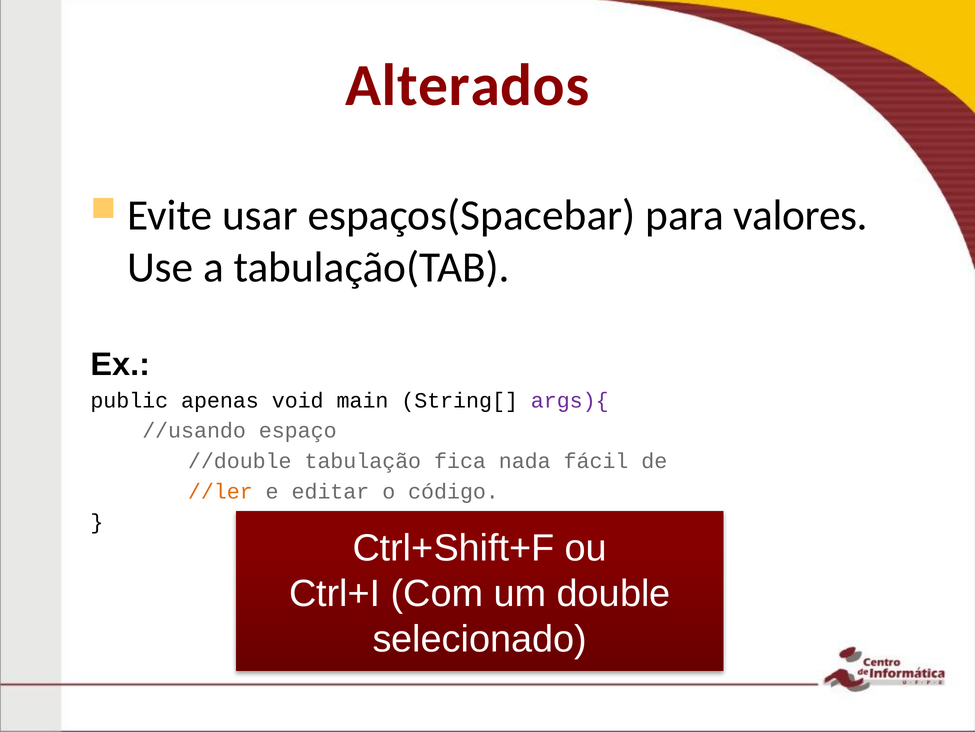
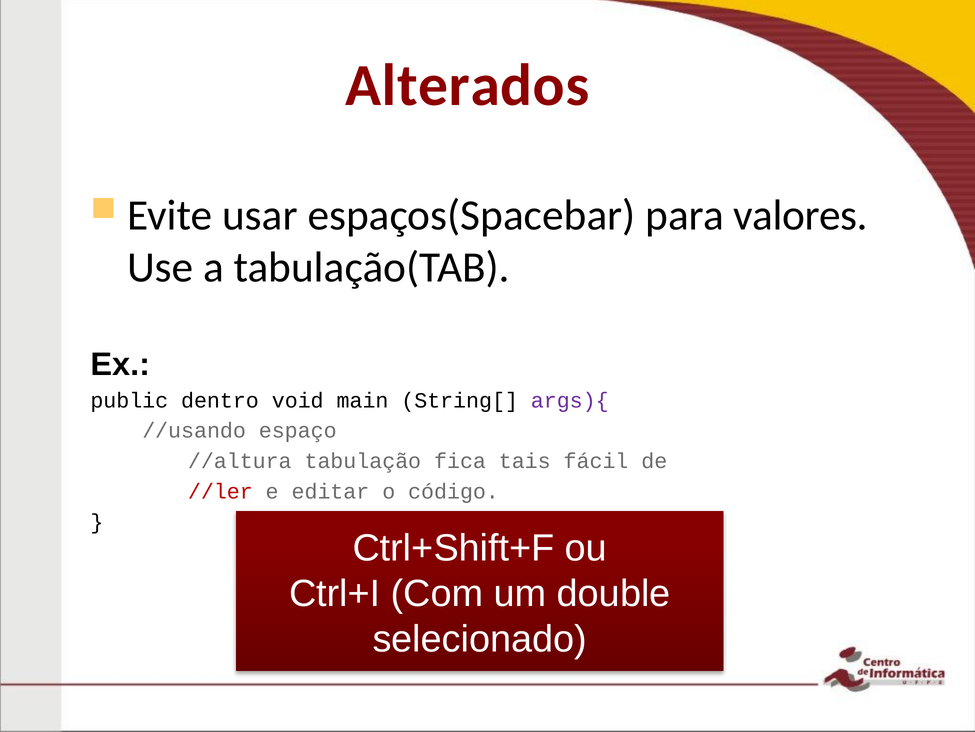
apenas: apenas -> dentro (220, 400)
//double: //double -> //altura (240, 461)
nada: nada -> tais (525, 461)
//ler colour: orange -> red (220, 491)
